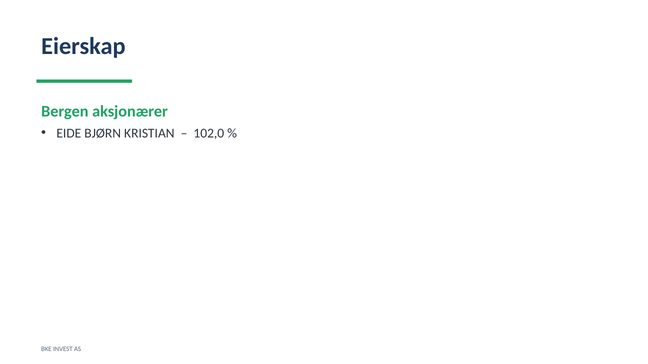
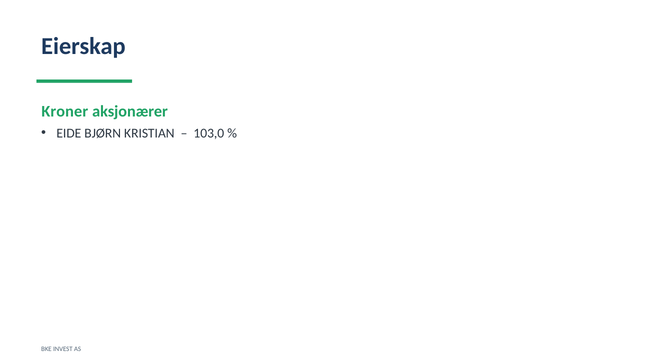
Bergen: Bergen -> Kroner (65, 112)
102,0: 102,0 -> 103,0 (209, 133)
